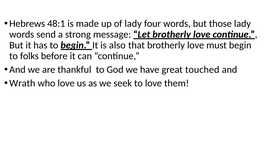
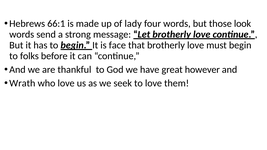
48:1: 48:1 -> 66:1 (56, 24)
those lady: lady -> look (243, 24)
also: also -> face (117, 45)
touched: touched -> however (202, 70)
